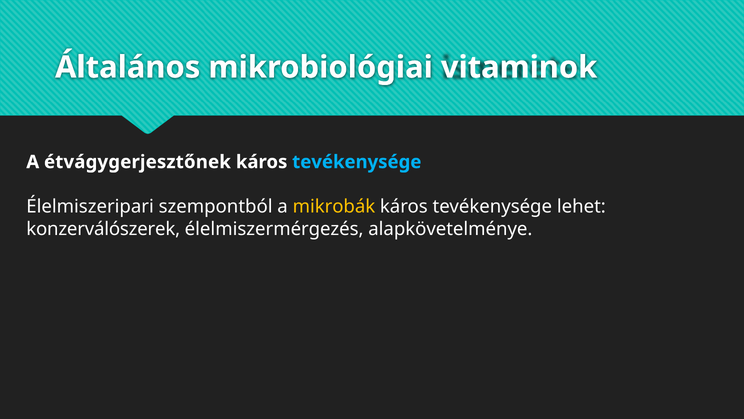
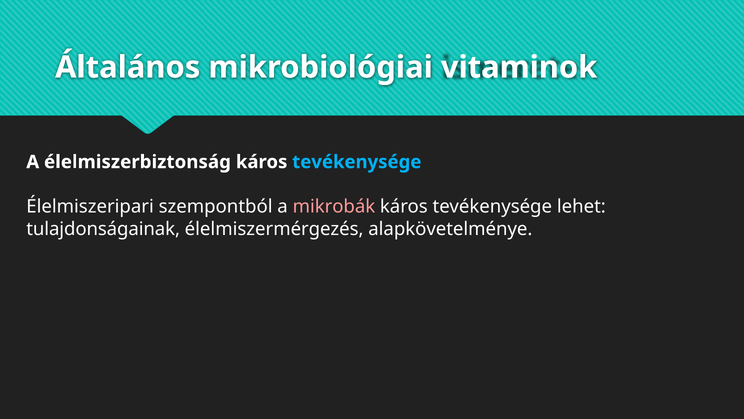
étvágygerjesztőnek: étvágygerjesztőnek -> élelmiszerbiztonság (137, 162)
mikrobák colour: yellow -> pink (334, 206)
konzerválószerek: konzerválószerek -> tulajdonságainak (103, 229)
